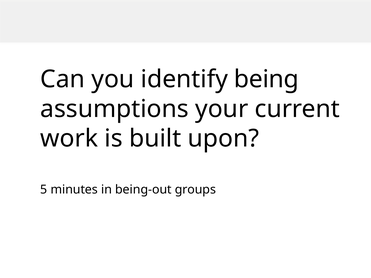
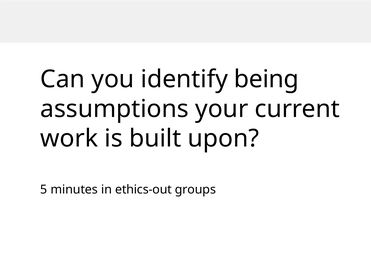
being-out: being-out -> ethics-out (143, 190)
